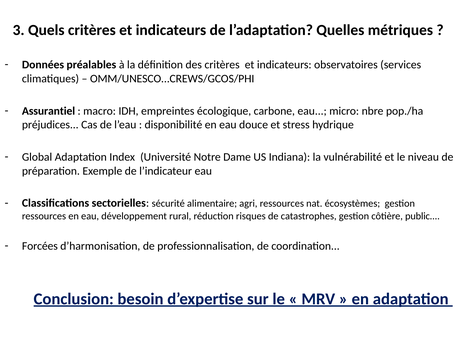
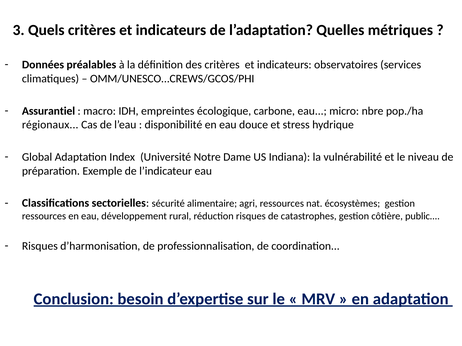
préjudices: préjudices -> régionaux (50, 125)
Forcées: Forcées -> Risques (40, 246)
